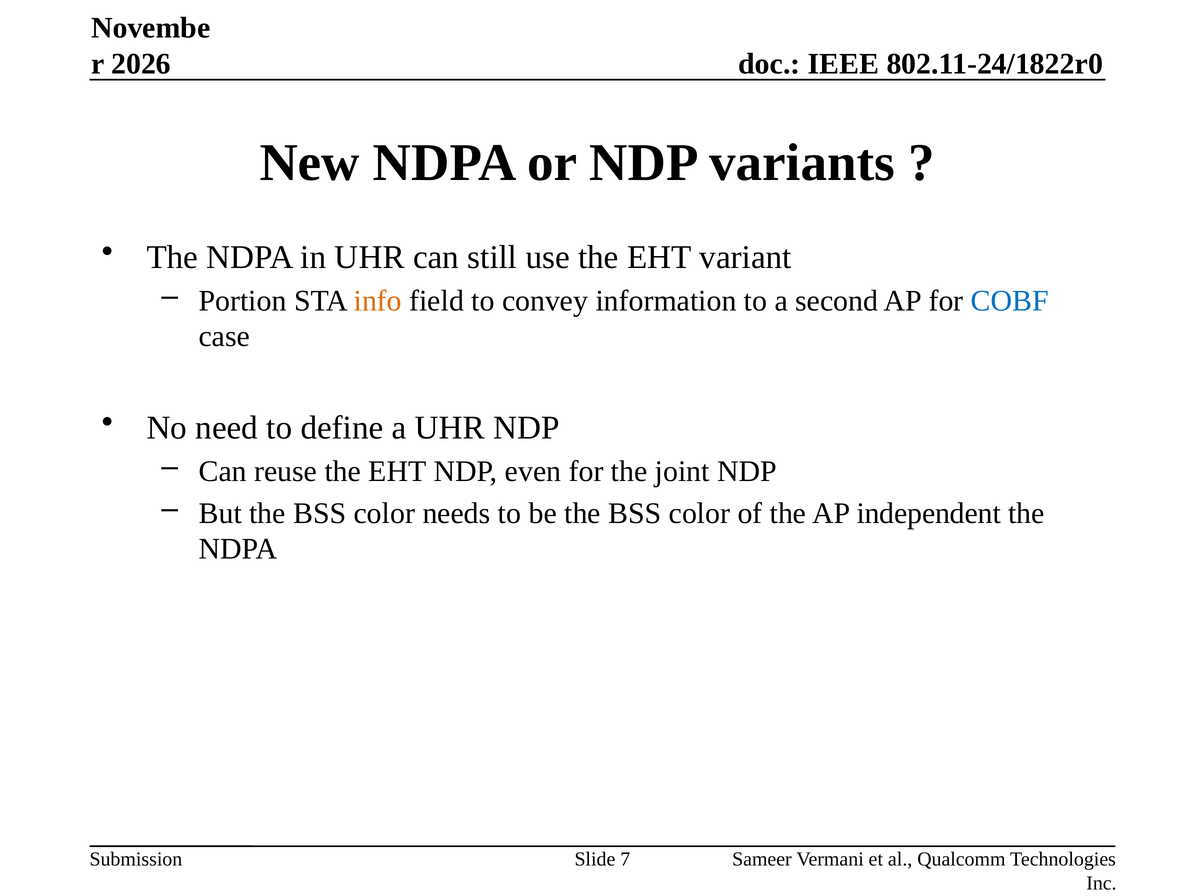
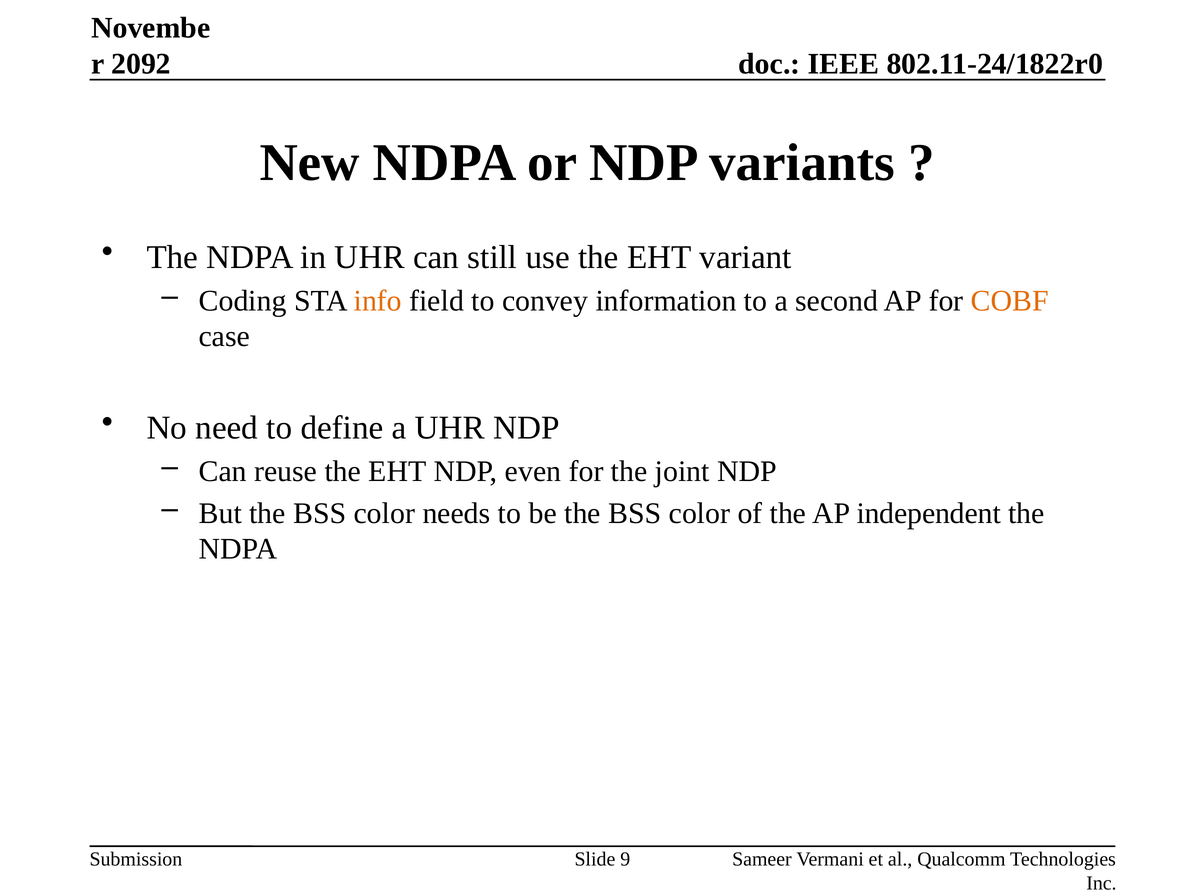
2026: 2026 -> 2092 (141, 64)
Portion: Portion -> Coding (243, 301)
COBF colour: blue -> orange (1010, 301)
7: 7 -> 9 (625, 860)
